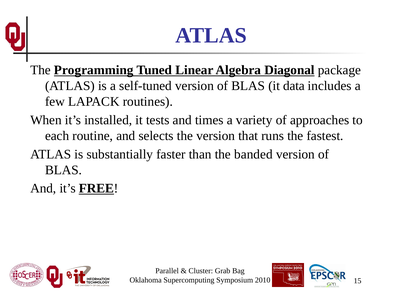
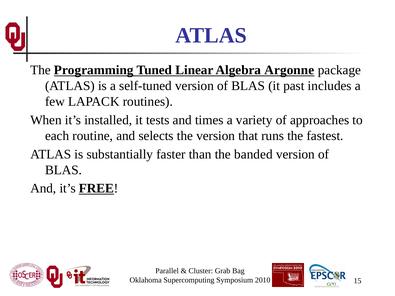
Diagonal: Diagonal -> Argonne (289, 70)
data: data -> past (294, 86)
